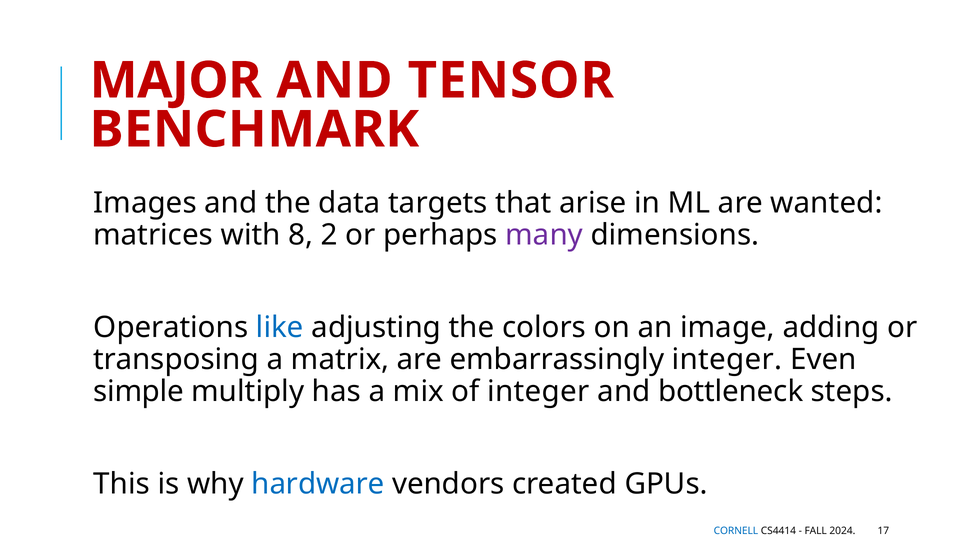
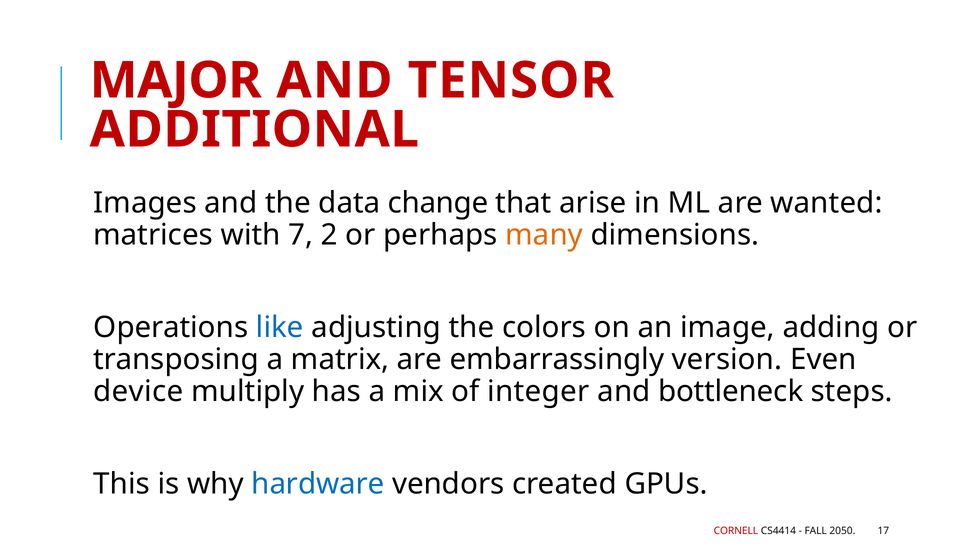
BENCHMARK: BENCHMARK -> ADDITIONAL (254, 130)
targets: targets -> change (438, 203)
8: 8 -> 7 (301, 235)
many colour: purple -> orange (544, 235)
embarrassingly integer: integer -> version (727, 359)
simple: simple -> device (138, 391)
CORNELL colour: blue -> red (736, 530)
2024: 2024 -> 2050 (842, 530)
